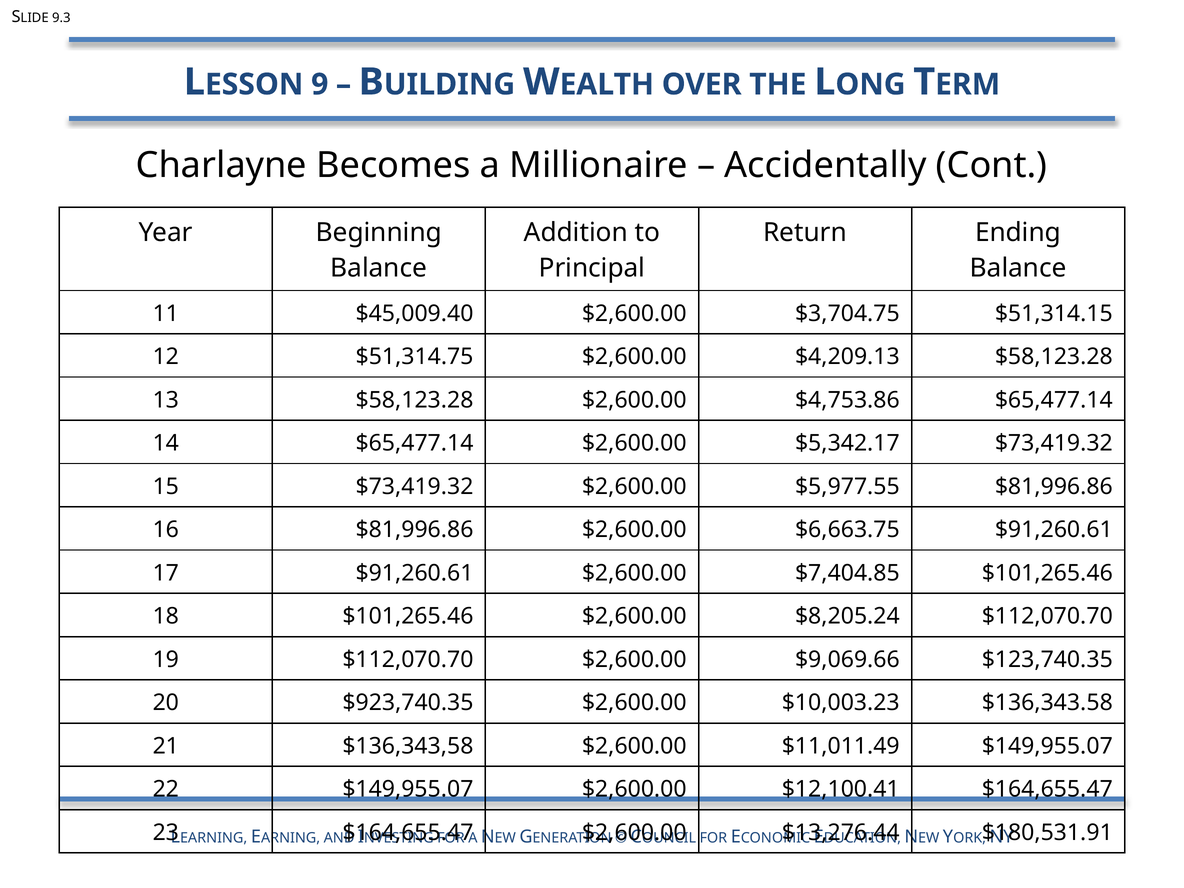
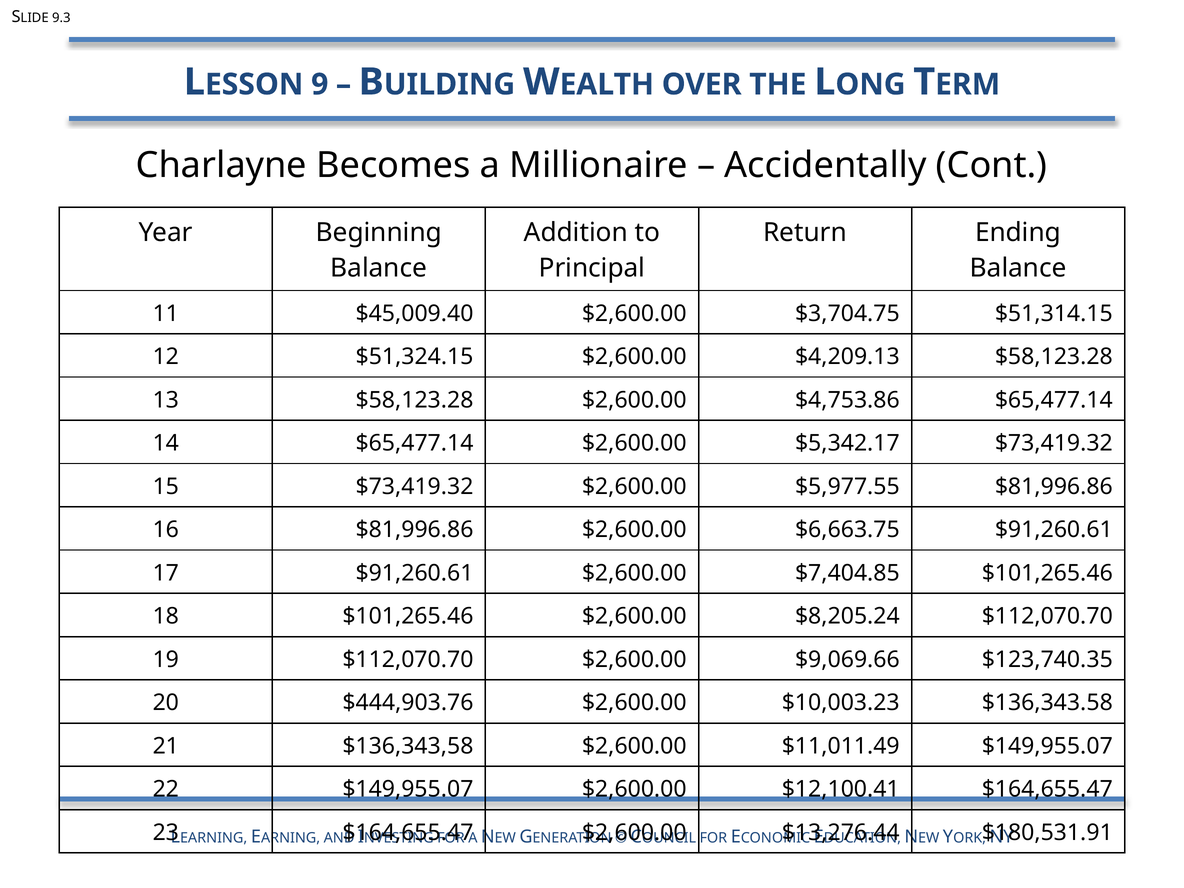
$51,314.75: $51,314.75 -> $51,324.15 (415, 357)
$923,740.35: $923,740.35 -> $444,903.76 (408, 703)
